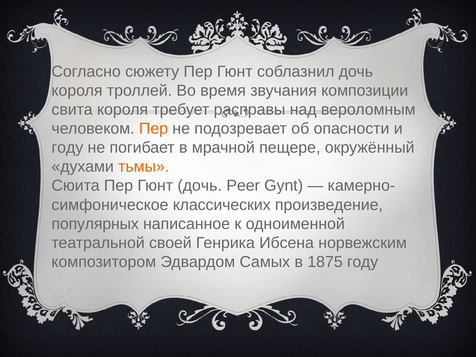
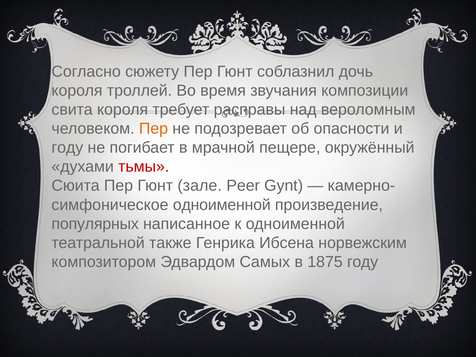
тьмы colour: orange -> red (144, 167)
Гюнт дочь: дочь -> зале (200, 186)
классических: классических -> одноименной (222, 205)
своей: своей -> также (170, 243)
